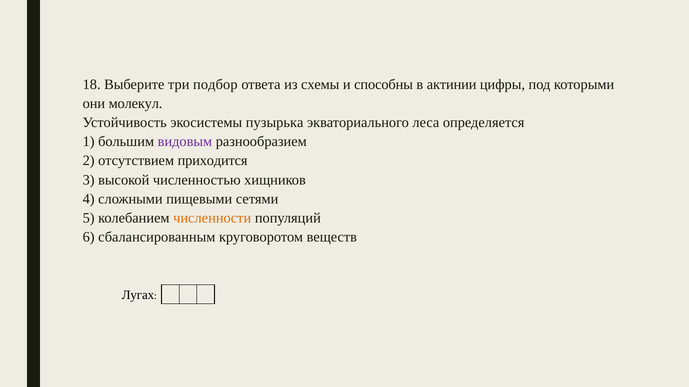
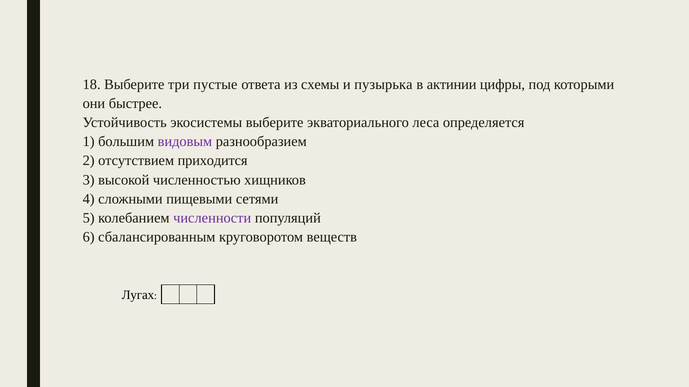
подбор: подбор -> пустые (215, 85)
способны: способны -> пузырька (383, 85)
молекул: молекул -> быстрее (135, 104)
экосистемы пузырька: пузырька -> выберите (275, 123)
численности colour: orange -> purple (212, 218)
